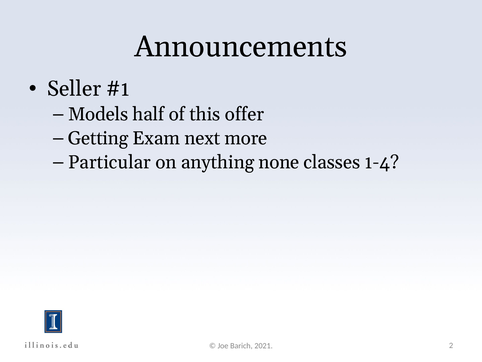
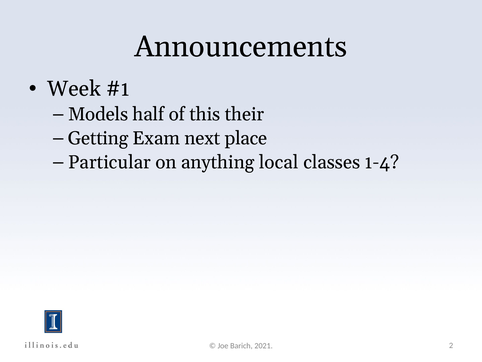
Seller: Seller -> Week (74, 89)
offer: offer -> their (245, 114)
more: more -> place (246, 138)
none: none -> local (279, 162)
